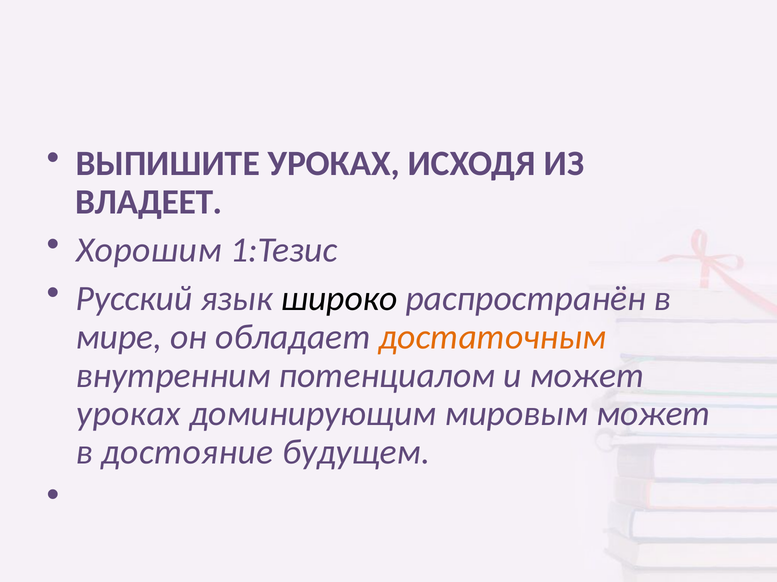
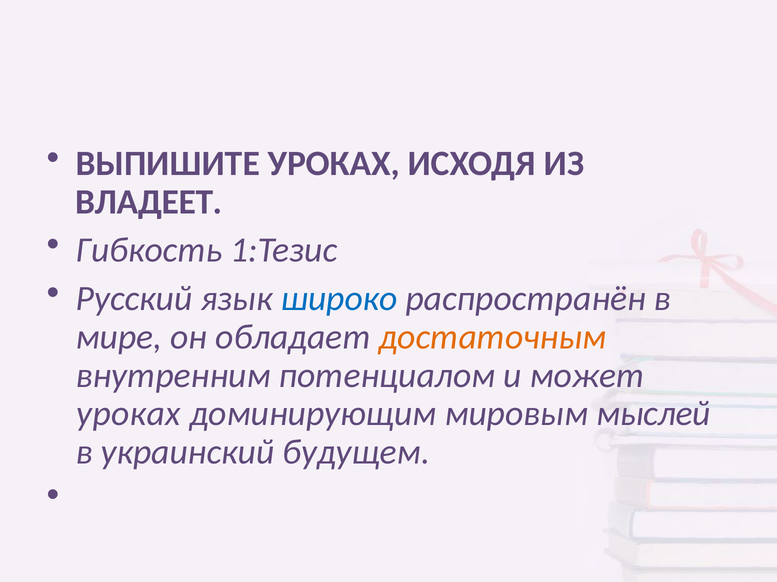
Хорошим: Хорошим -> Гибкость (149, 251)
широко colour: black -> blue (339, 299)
мировым может: может -> мыслей (653, 414)
достояние: достояние -> украинский (188, 453)
